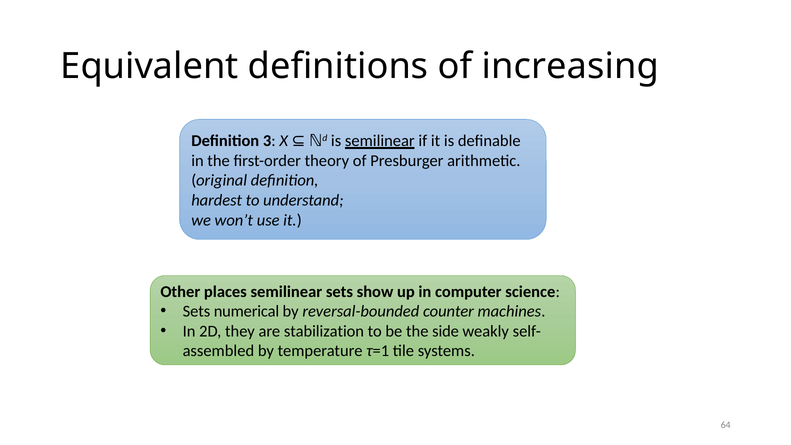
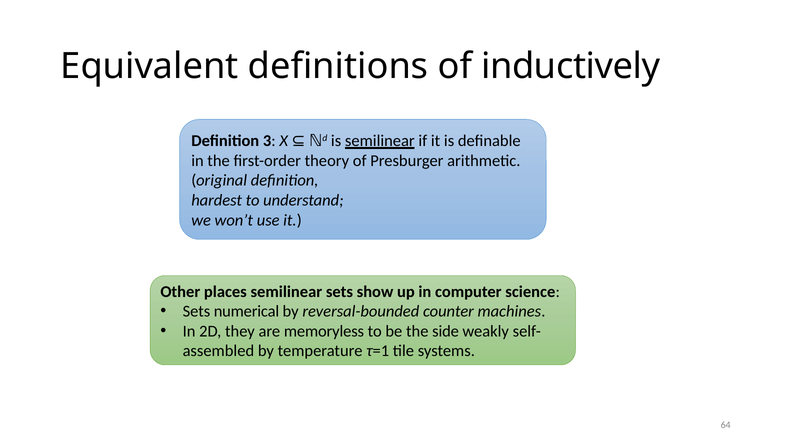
increasing: increasing -> inductively (571, 66)
stabilization: stabilization -> memoryless (324, 331)
